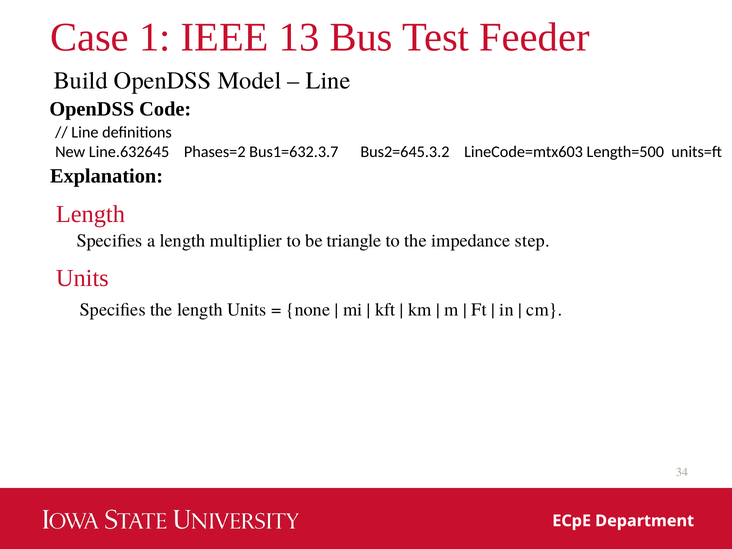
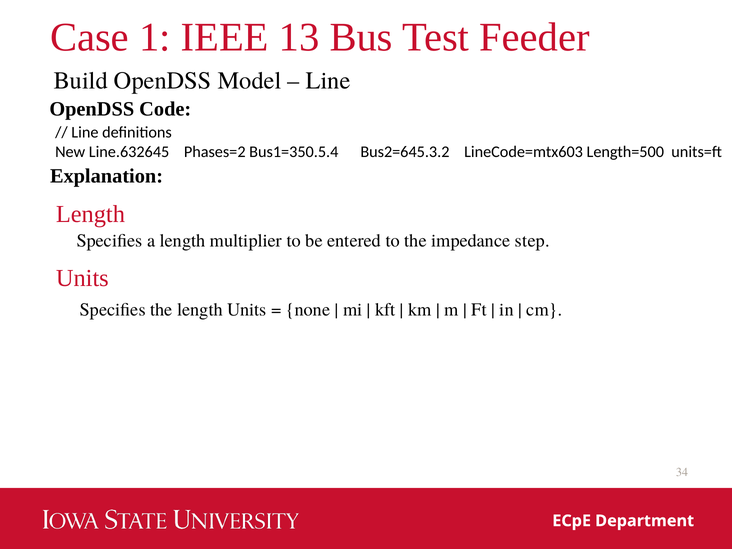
Bus1=632.3.7: Bus1=632.3.7 -> Bus1=350.5.4 (294, 152)
triangle: triangle -> entered (354, 241)
